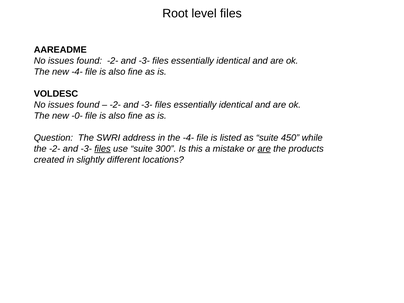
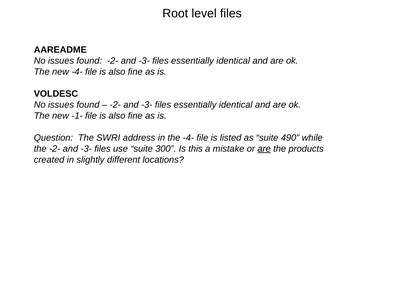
-0-: -0- -> -1- (77, 116)
450: 450 -> 490 (290, 138)
files underline: present -> none (102, 149)
